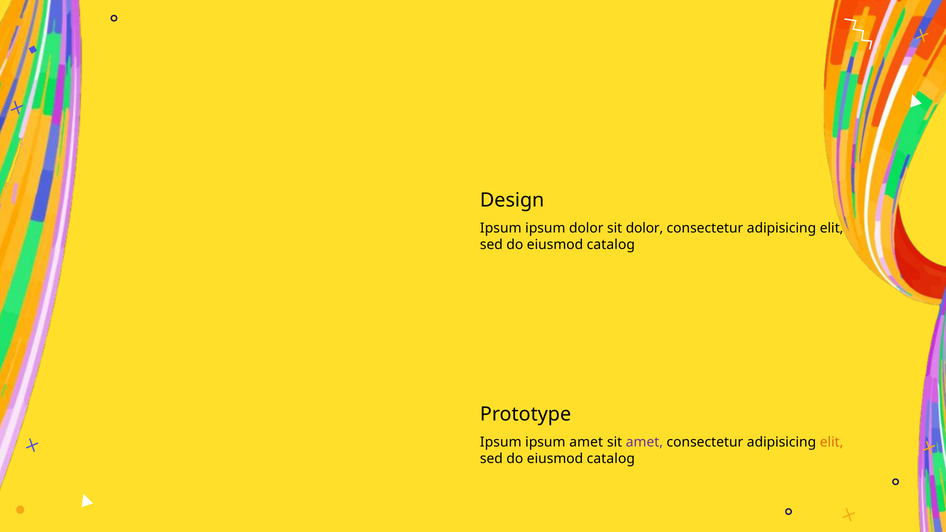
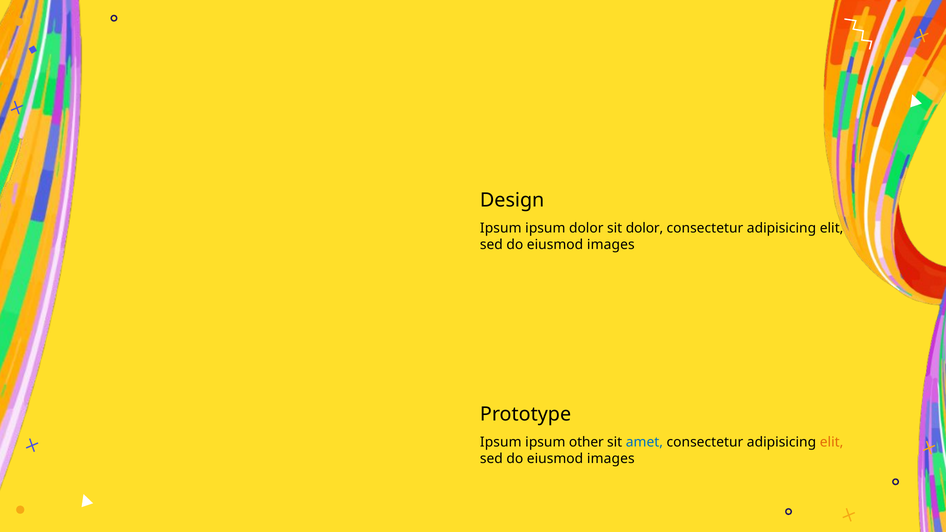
catalog: catalog -> images (611, 245)
ipsum amet: amet -> other (586, 442)
amet colour: purple -> blue (644, 442)
catalog: catalog -> images (611, 459)
